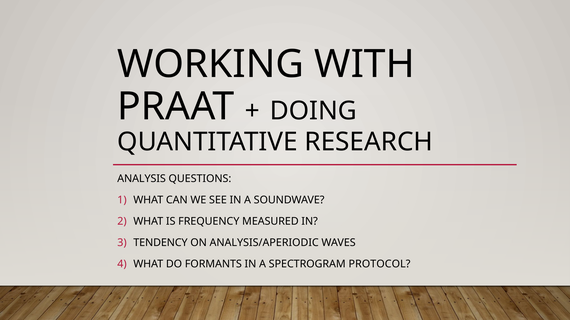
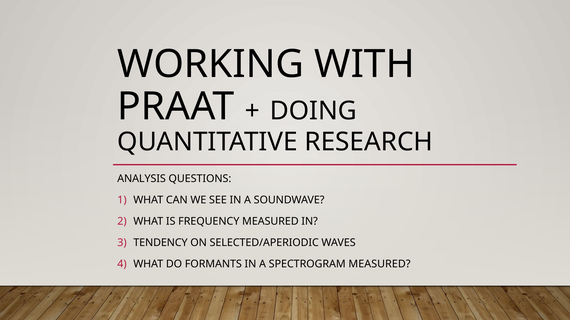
ANALYSIS/APERIODIC: ANALYSIS/APERIODIC -> SELECTED/APERIODIC (264, 243)
SPECTROGRAM PROTOCOL: PROTOCOL -> MEASURED (379, 264)
